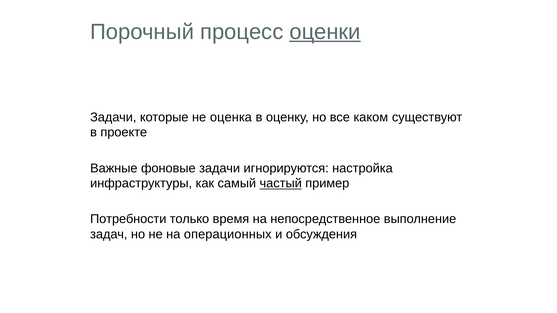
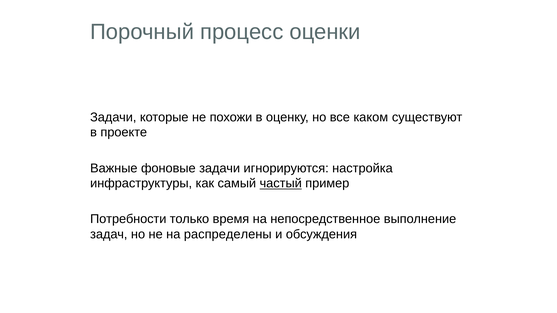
оценки underline: present -> none (325, 32)
оценка: оценка -> похожи (231, 117)
операционных: операционных -> распределены (228, 235)
